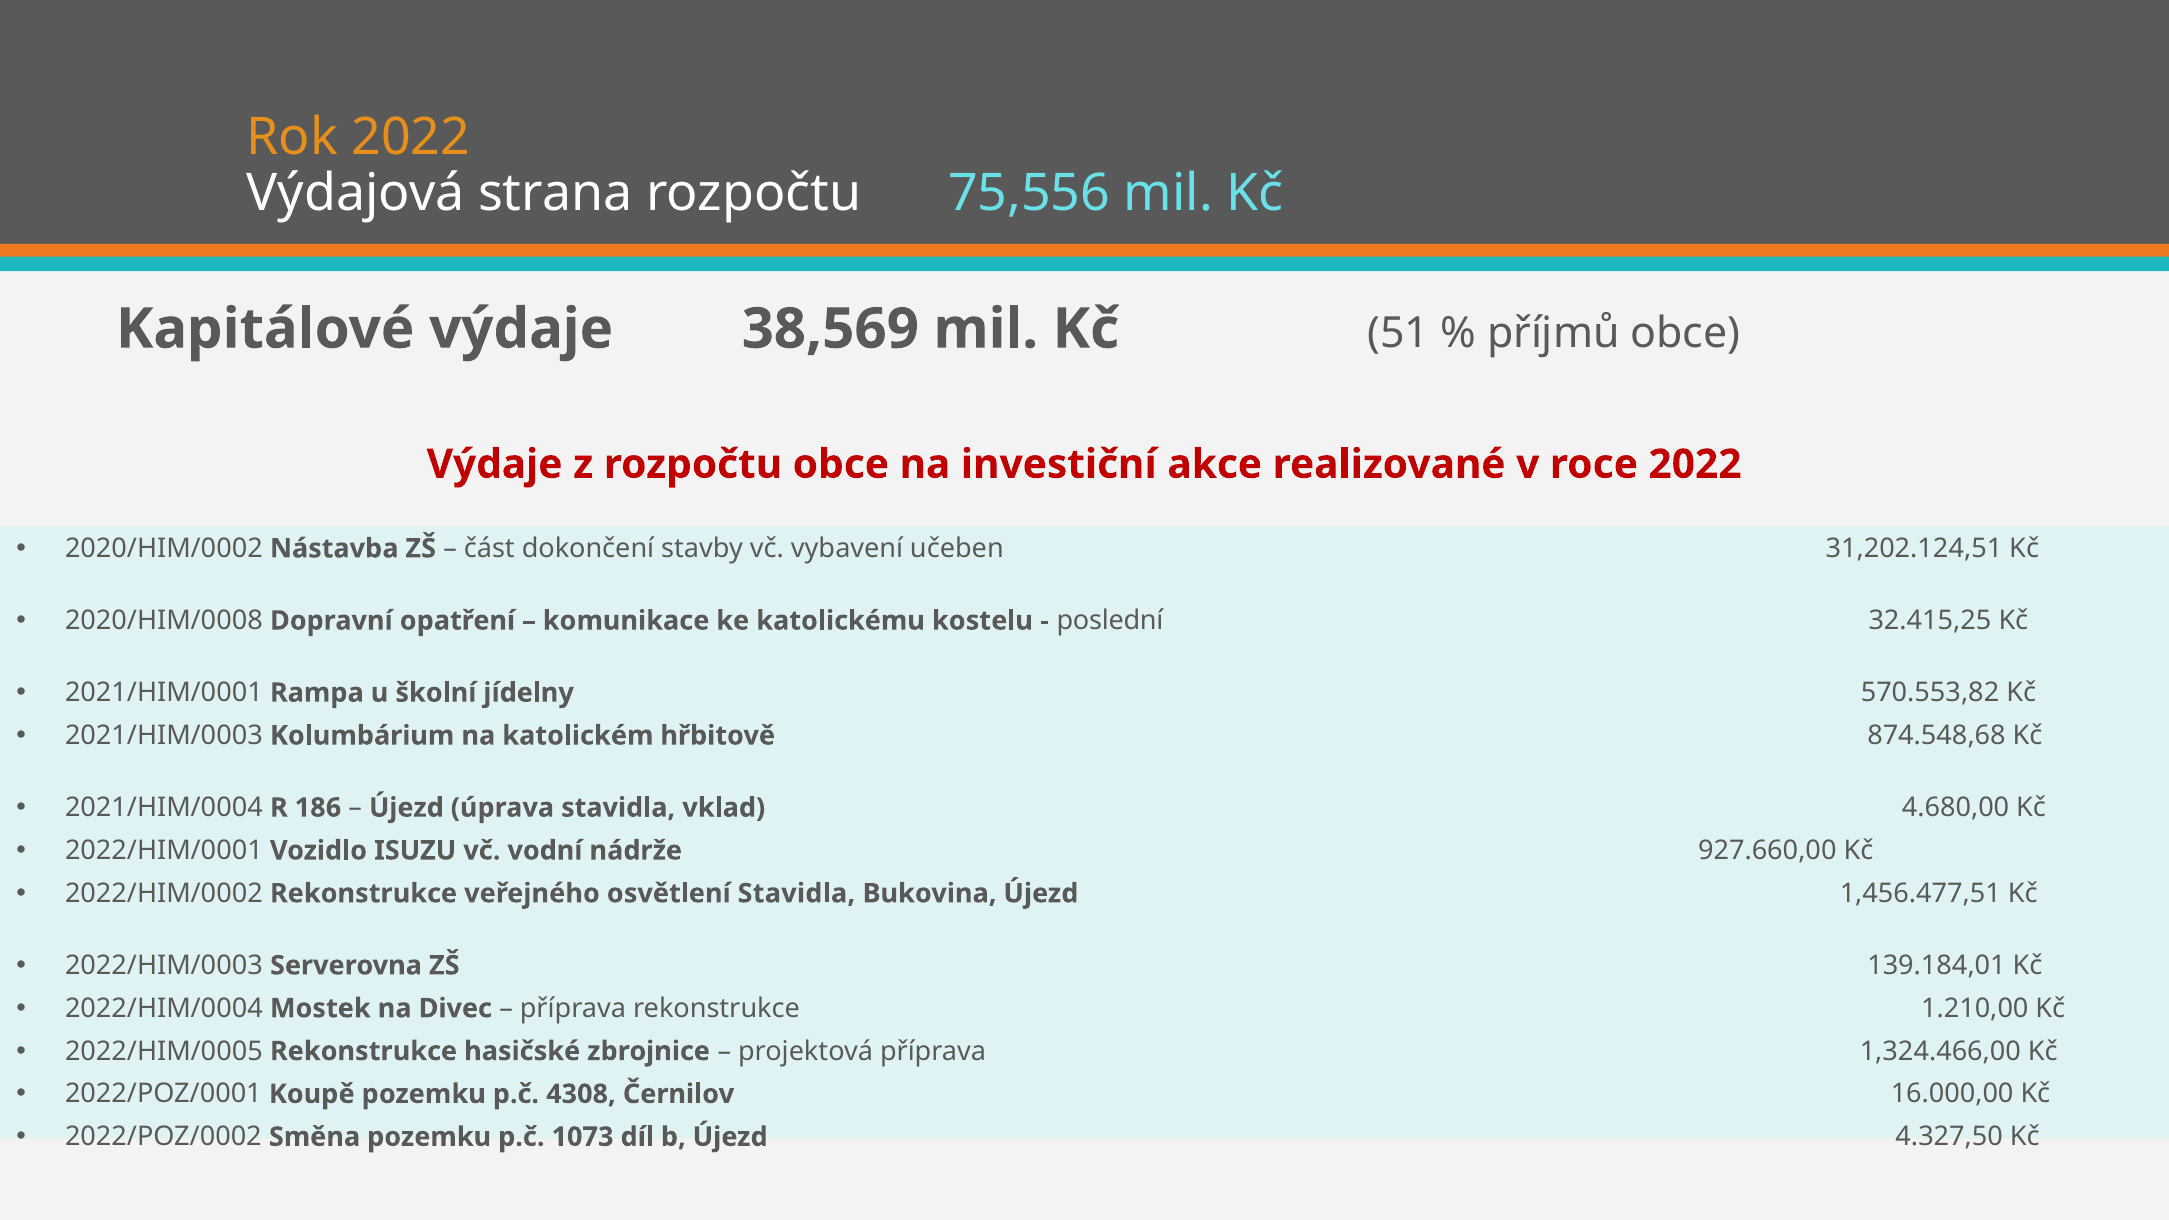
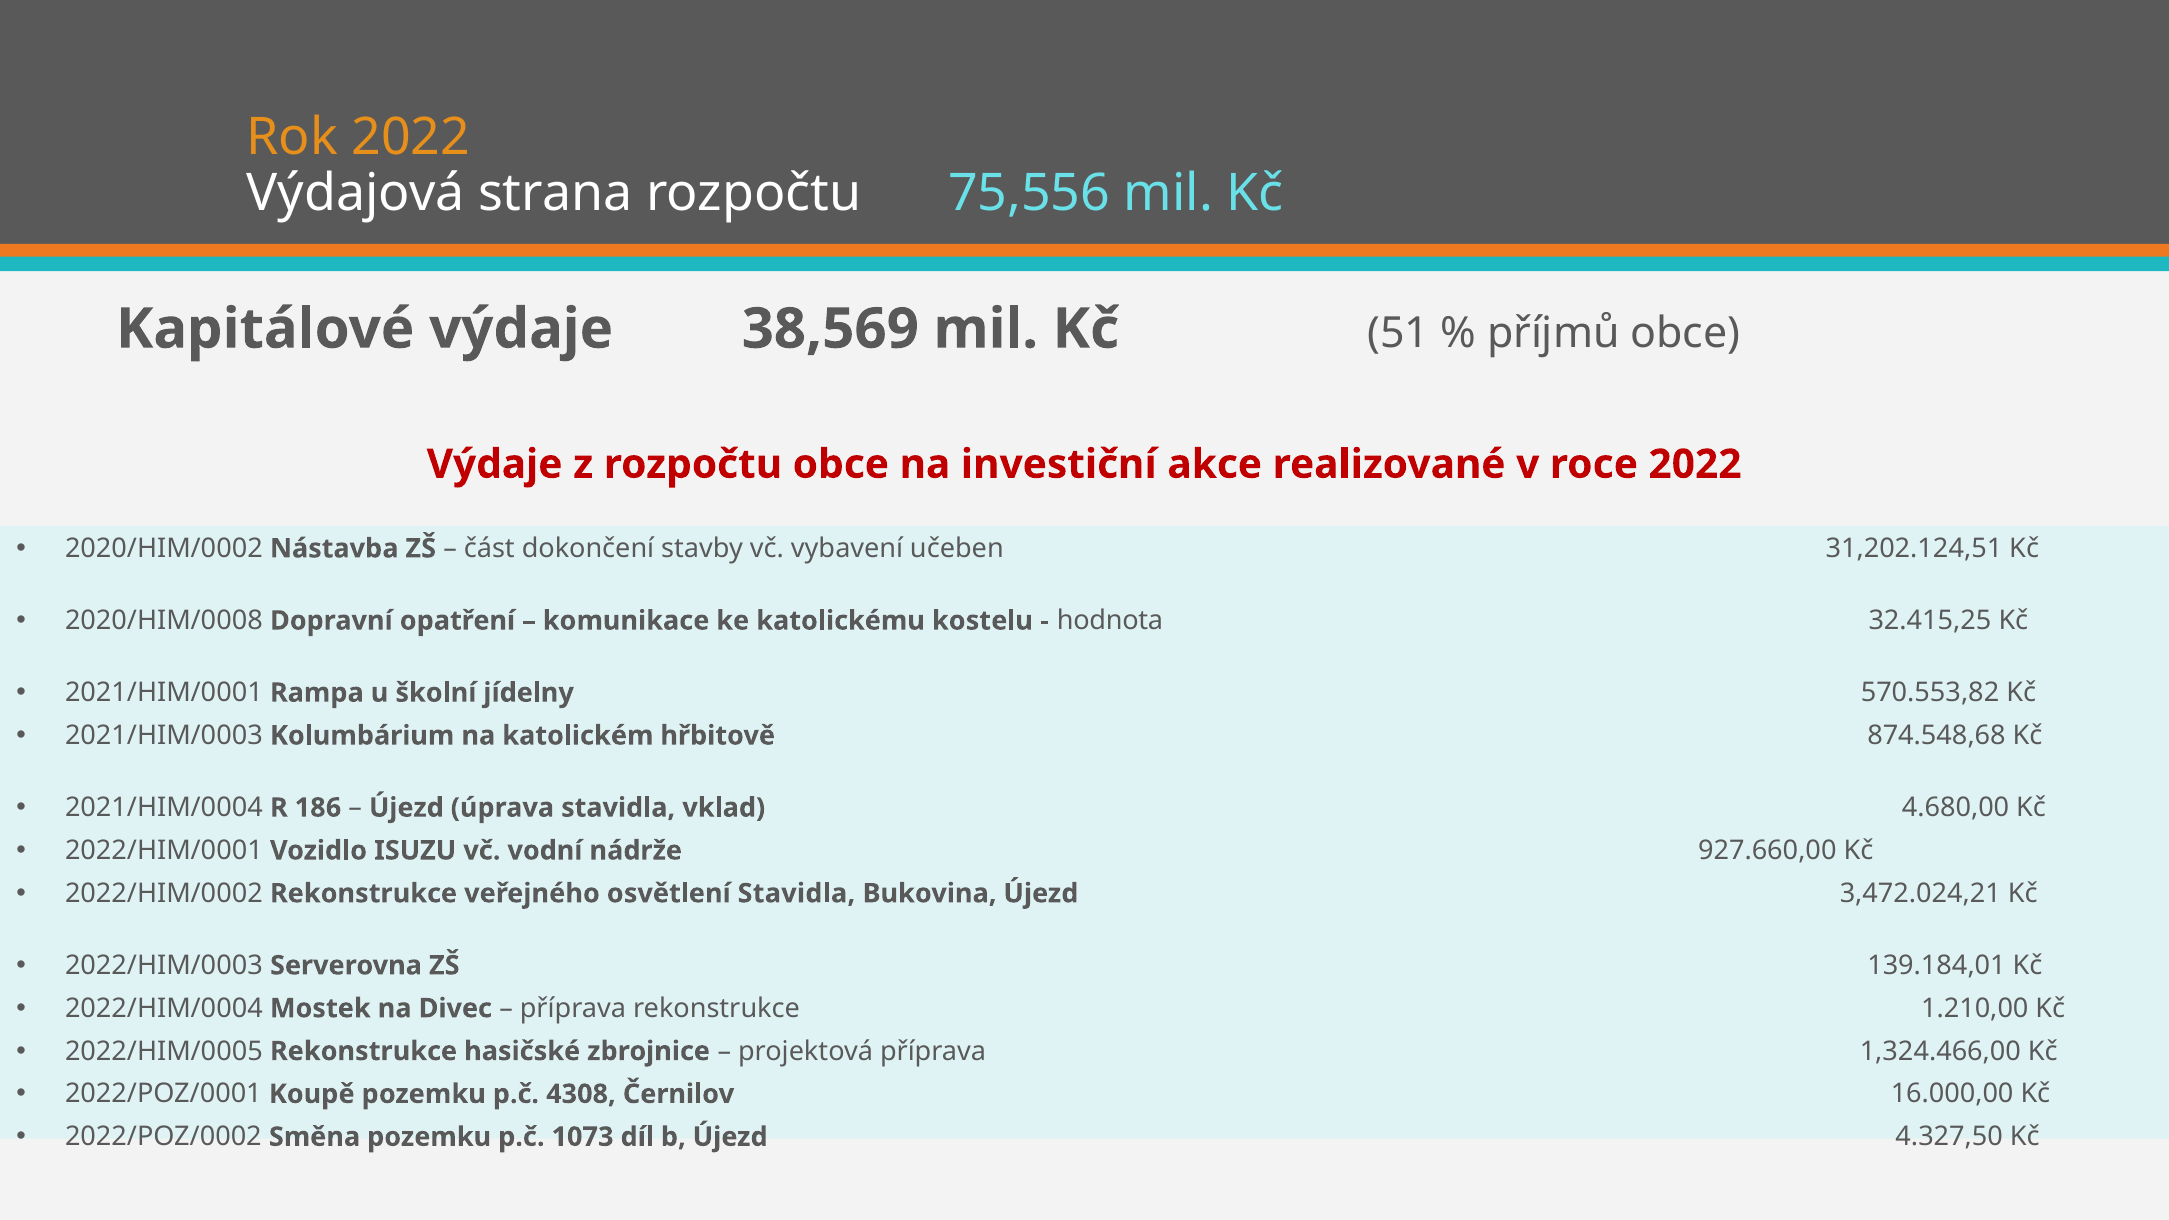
poslední: poslední -> hodnota (1110, 621)
1,456.477,51: 1,456.477,51 -> 3,472.024,21 (1920, 893)
